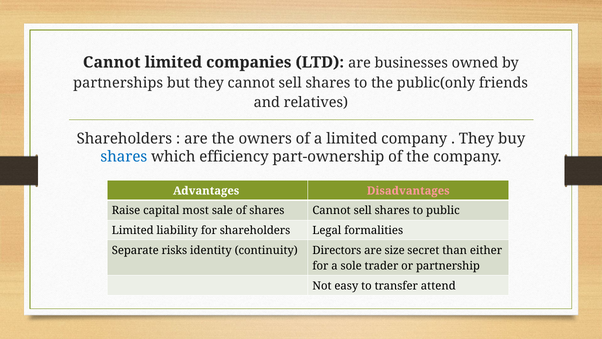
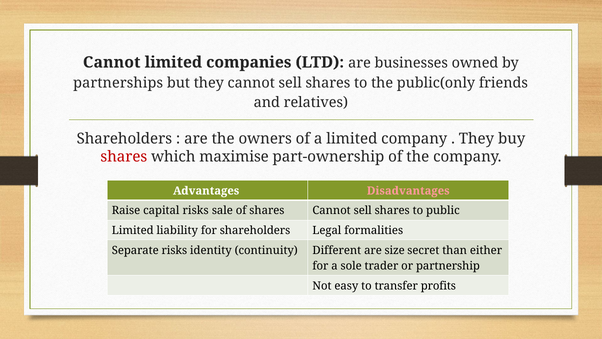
shares colour: blue -> red (124, 157)
efficiency: efficiency -> maximise (234, 157)
capital most: most -> risks (196, 210)
Directors: Directors -> Different (337, 250)
attend: attend -> profits (438, 285)
